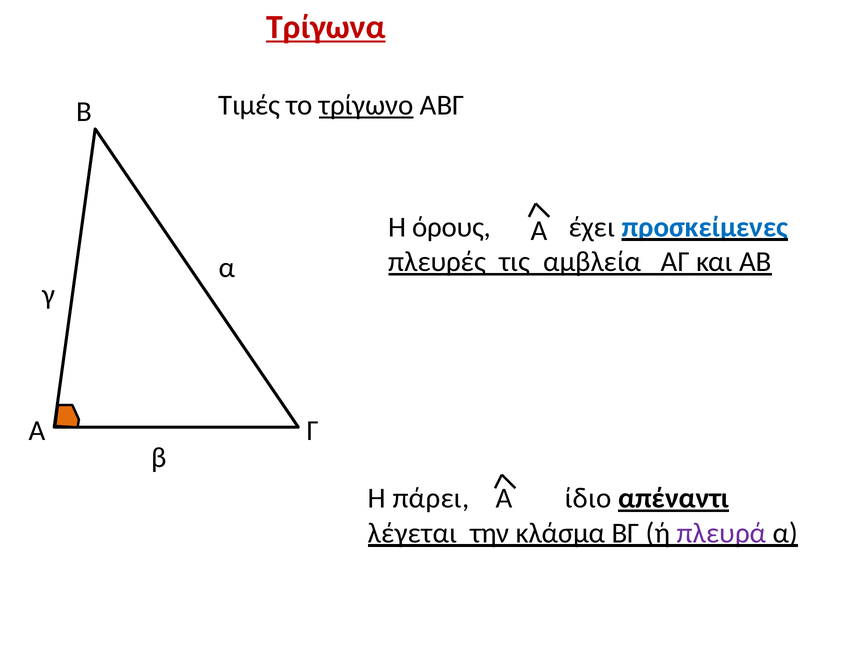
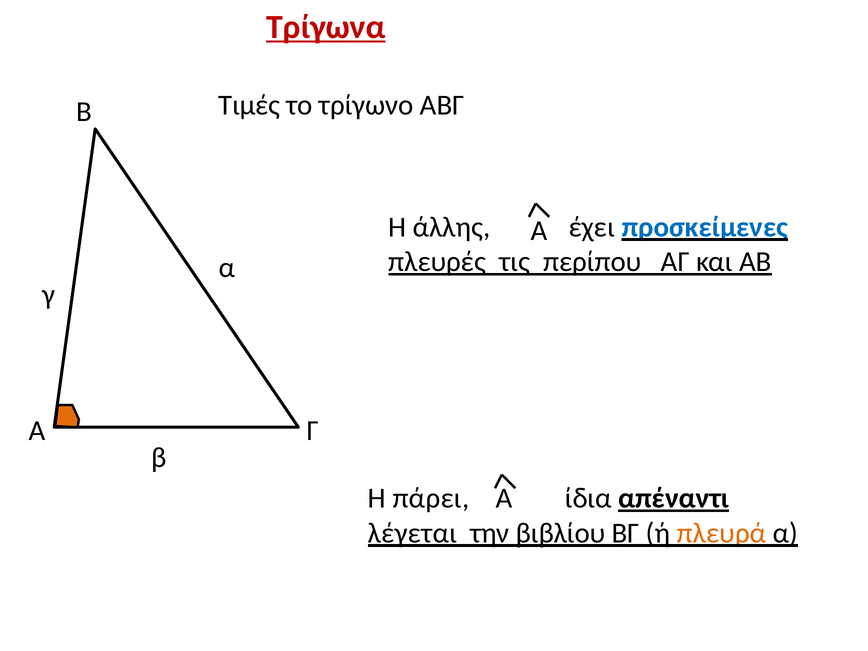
τρίγωνο underline: present -> none (366, 105)
όρους: όρους -> άλλης (451, 227)
αμβλεία: αμβλεία -> περίπου (592, 262)
ίδιο: ίδιο -> ίδια (588, 498)
κλάσμα: κλάσμα -> βιβλίου (561, 533)
πλευρά colour: purple -> orange (722, 533)
